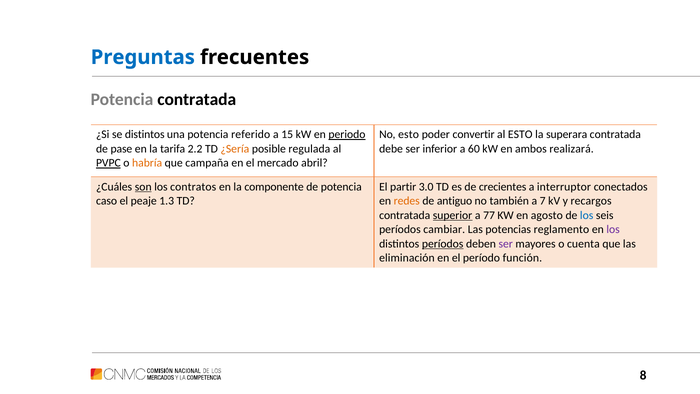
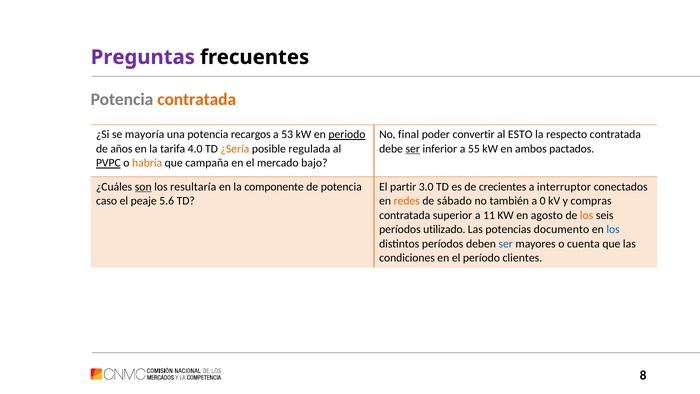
Preguntas colour: blue -> purple (143, 57)
contratada colour: black -> orange (197, 99)
se distintos: distintos -> mayoría (145, 134)
referido: referido -> recargos (251, 134)
15: 15 -> 53 (287, 134)
No esto: esto -> final (409, 134)
superara: superara -> respecto (567, 134)
pase: pase -> años (121, 149)
2.2: 2.2 -> 4.0 (195, 149)
ser underline: none -> present (413, 149)
60: 60 -> 55 (474, 149)
realizará: realizará -> pactados (572, 149)
abril: abril -> bajo (314, 163)
contratos: contratos -> resultaría (193, 187)
1.3: 1.3 -> 5.6 (167, 201)
antiguo: antiguo -> sábado (454, 201)
7: 7 -> 0 (543, 201)
recargos: recargos -> compras (591, 201)
superior underline: present -> none (453, 215)
77: 77 -> 11 (489, 215)
los colour: blue -> orange (587, 215)
cambiar: cambiar -> utilizado (444, 229)
reglamento: reglamento -> documento (561, 229)
los colour: purple -> blue (613, 229)
períodos underline: present -> none (443, 244)
ser colour: purple -> blue (506, 244)
eliminación: eliminación -> condiciones (407, 258)
función: función -> clientes (522, 258)
